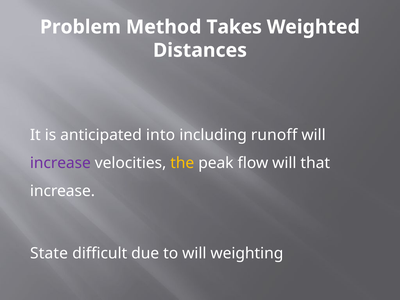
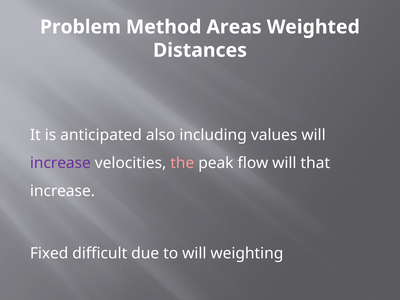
Takes: Takes -> Areas (234, 27)
into: into -> also (161, 135)
runoff: runoff -> values (274, 135)
the colour: yellow -> pink (182, 163)
State: State -> Fixed (49, 253)
